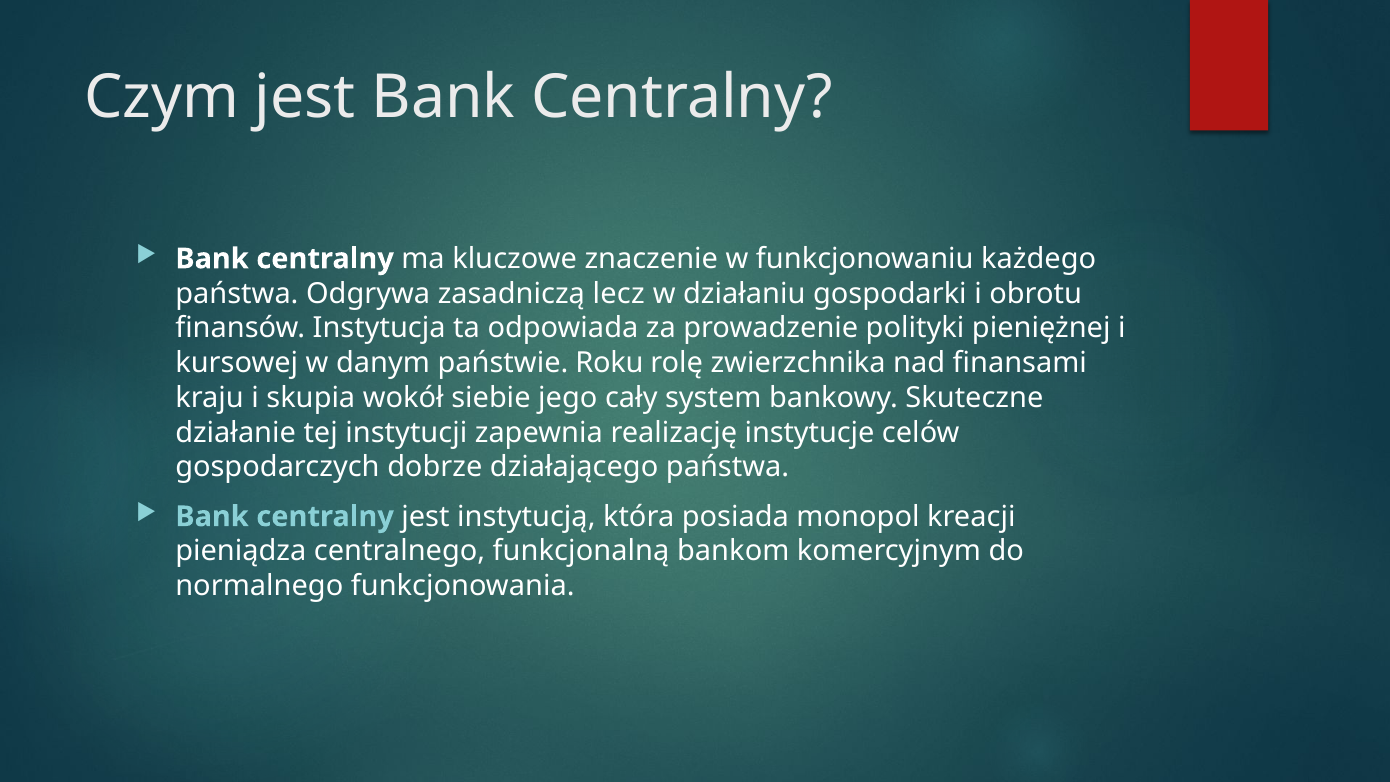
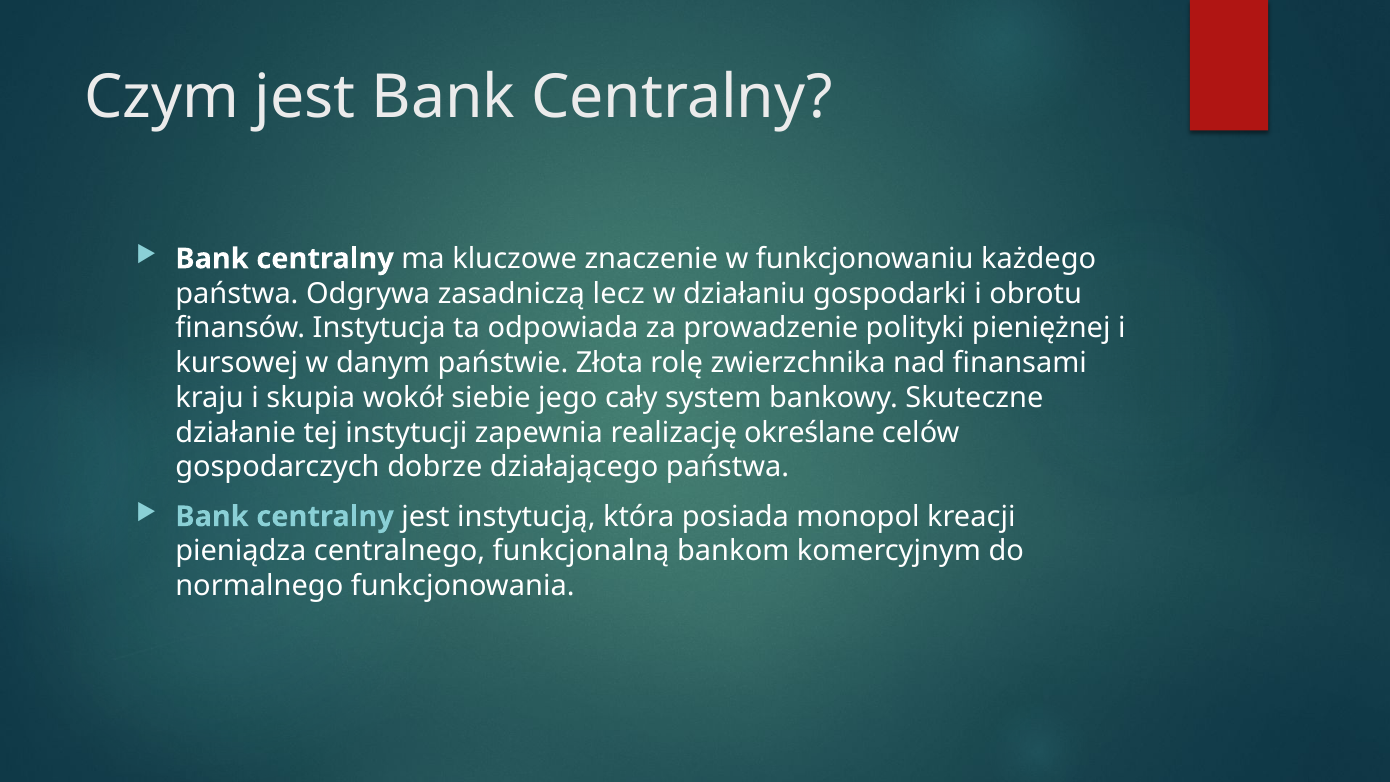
Roku: Roku -> Złota (610, 363)
instytucje: instytucje -> określane (810, 433)
